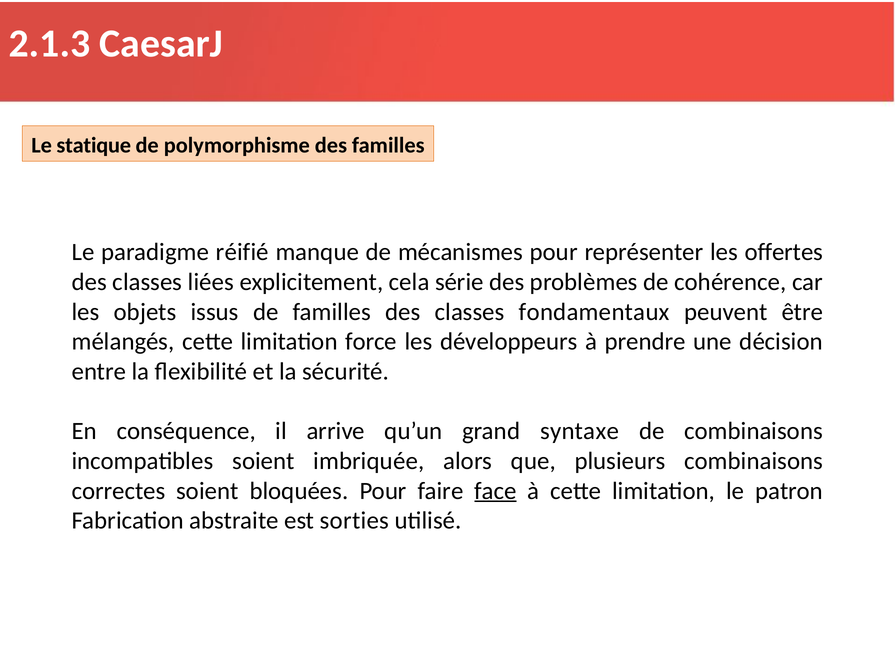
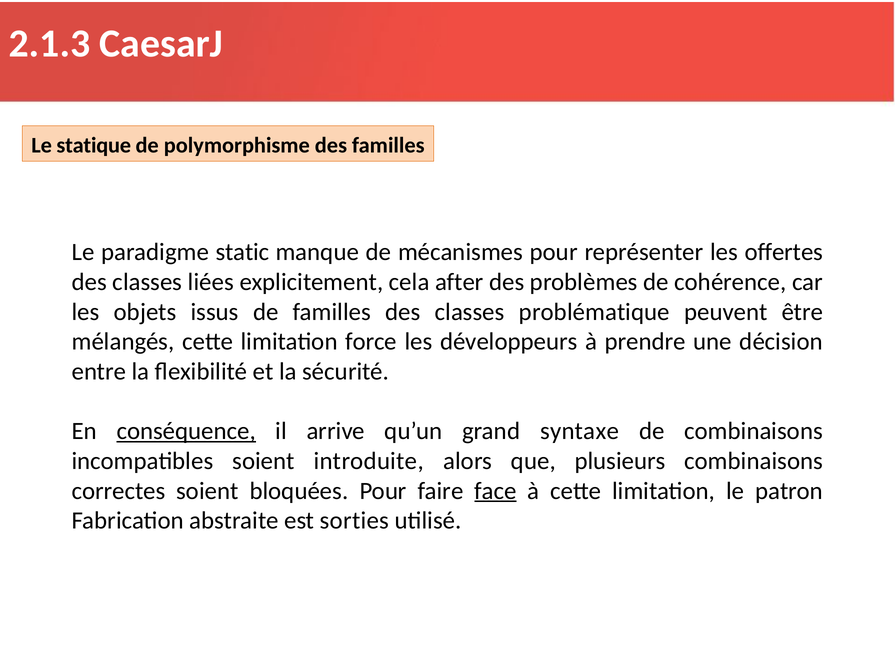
réifié: réifié -> static (242, 252)
série: série -> after (459, 282)
fondamentaux: fondamentaux -> problématique (594, 312)
conséquence underline: none -> present (186, 431)
imbriquée: imbriquée -> introduite (369, 461)
